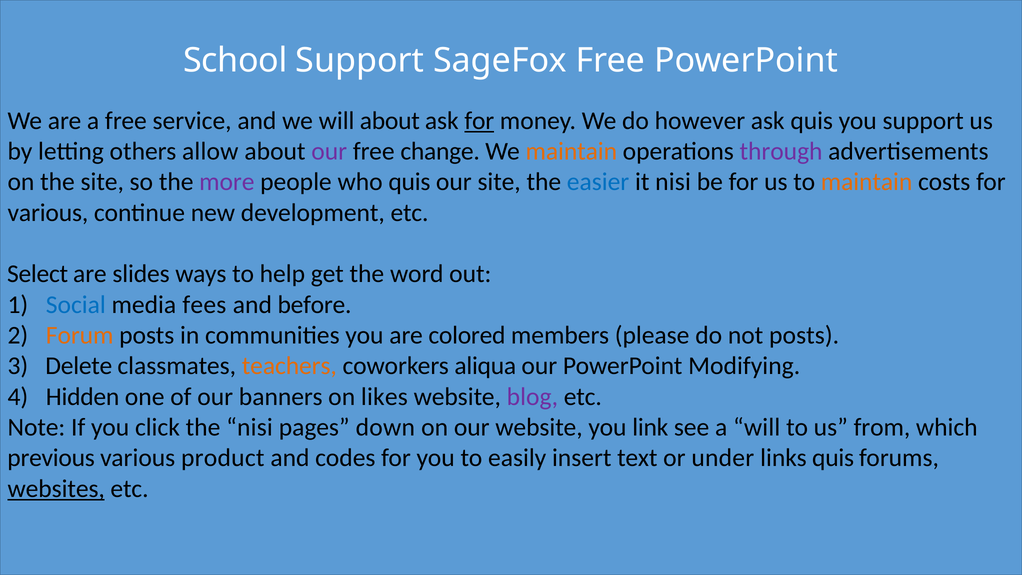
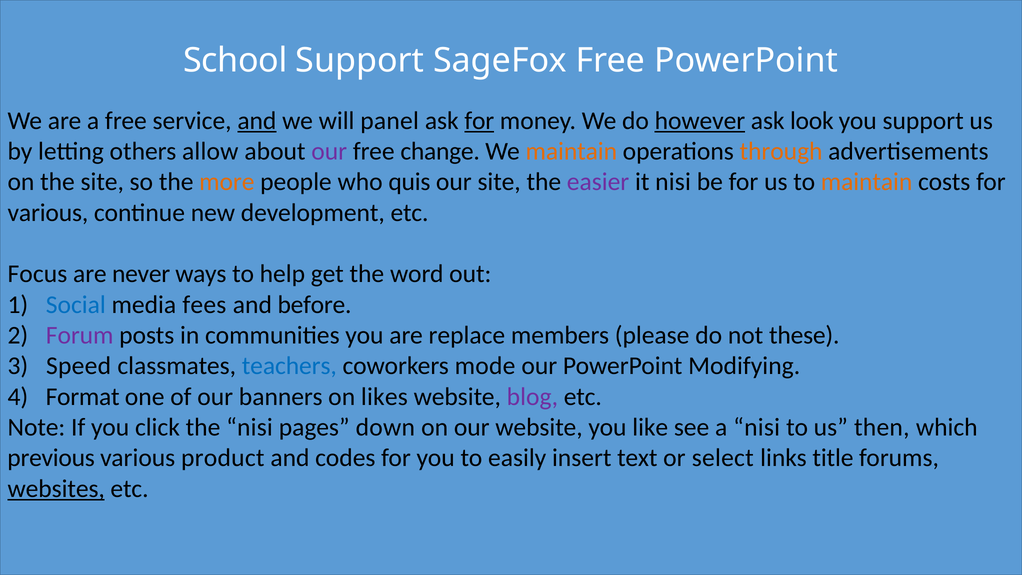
and underline: none -> present (257, 121)
will about: about -> panel (390, 121)
however underline: none -> present (700, 121)
ask quis: quis -> look (812, 121)
through colour: purple -> orange (781, 151)
more colour: purple -> orange (227, 182)
easier colour: blue -> purple (598, 182)
Select: Select -> Focus (37, 274)
slides: slides -> never (141, 274)
Forum colour: orange -> purple (80, 335)
colored: colored -> replace (467, 335)
not posts: posts -> these (804, 335)
Delete: Delete -> Speed (79, 366)
teachers colour: orange -> blue (289, 366)
aliqua: aliqua -> mode (485, 366)
Hidden: Hidden -> Format (83, 397)
link: link -> like (650, 427)
a will: will -> nisi (757, 427)
from: from -> then (882, 427)
under: under -> select (723, 458)
links quis: quis -> title (833, 458)
